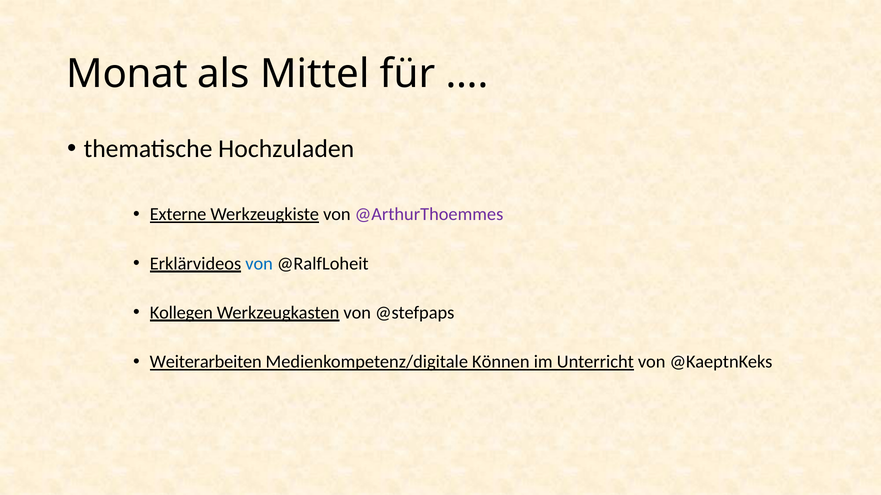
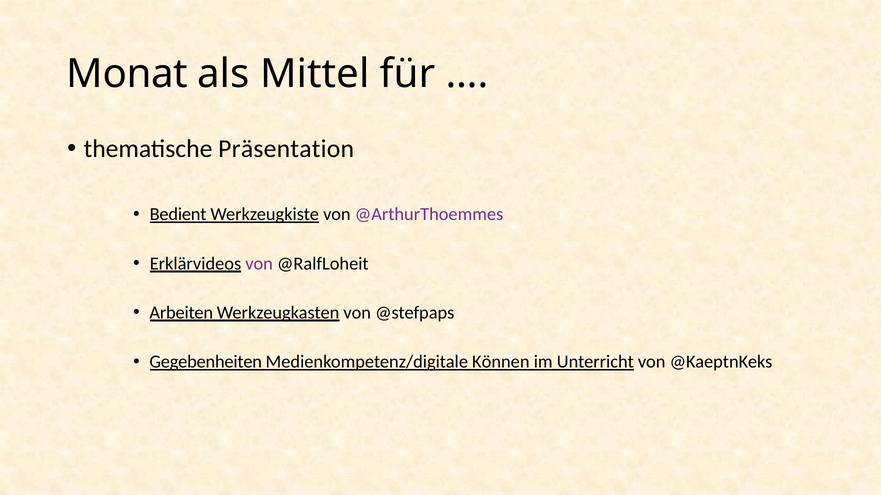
Hochzuladen: Hochzuladen -> Präsentation (286, 149)
Externe: Externe -> Bedient (178, 215)
von colour: blue -> purple (259, 264)
Kollegen: Kollegen -> Arbeiten (181, 313)
Weiterarbeiten: Weiterarbeiten -> Gegebenheiten (206, 362)
